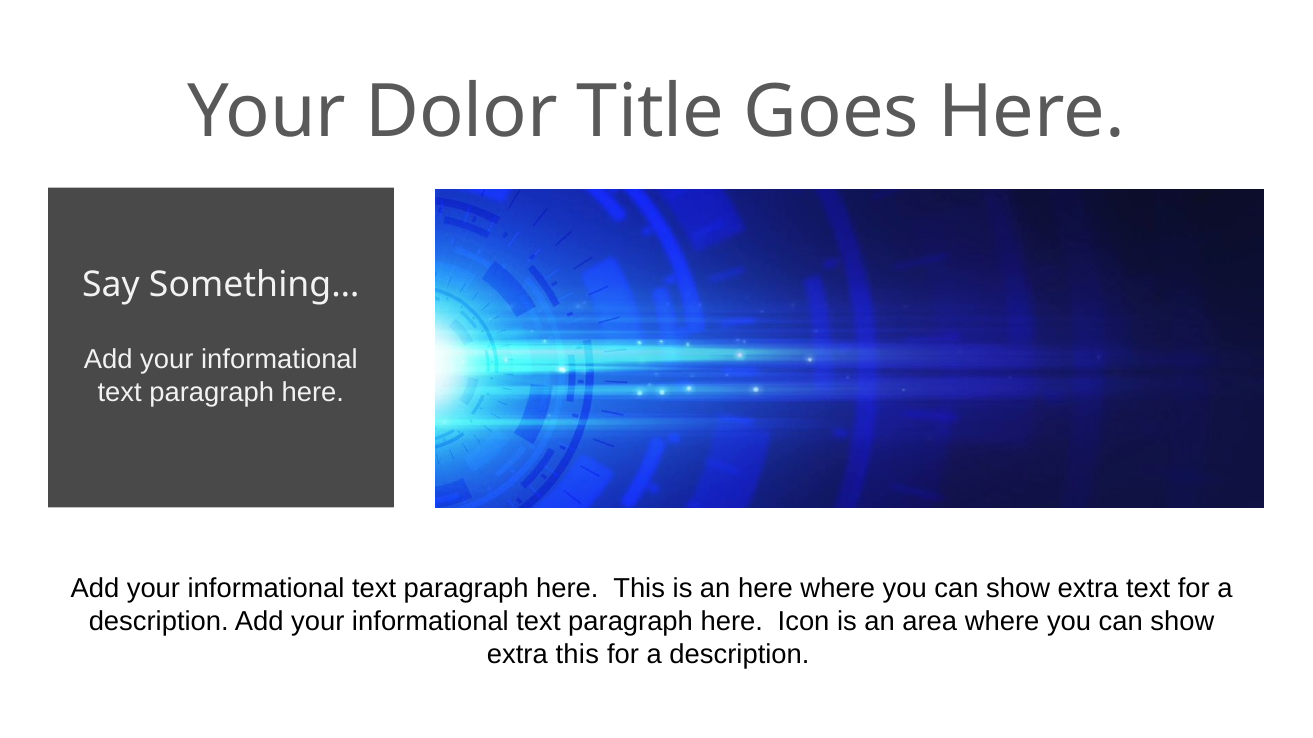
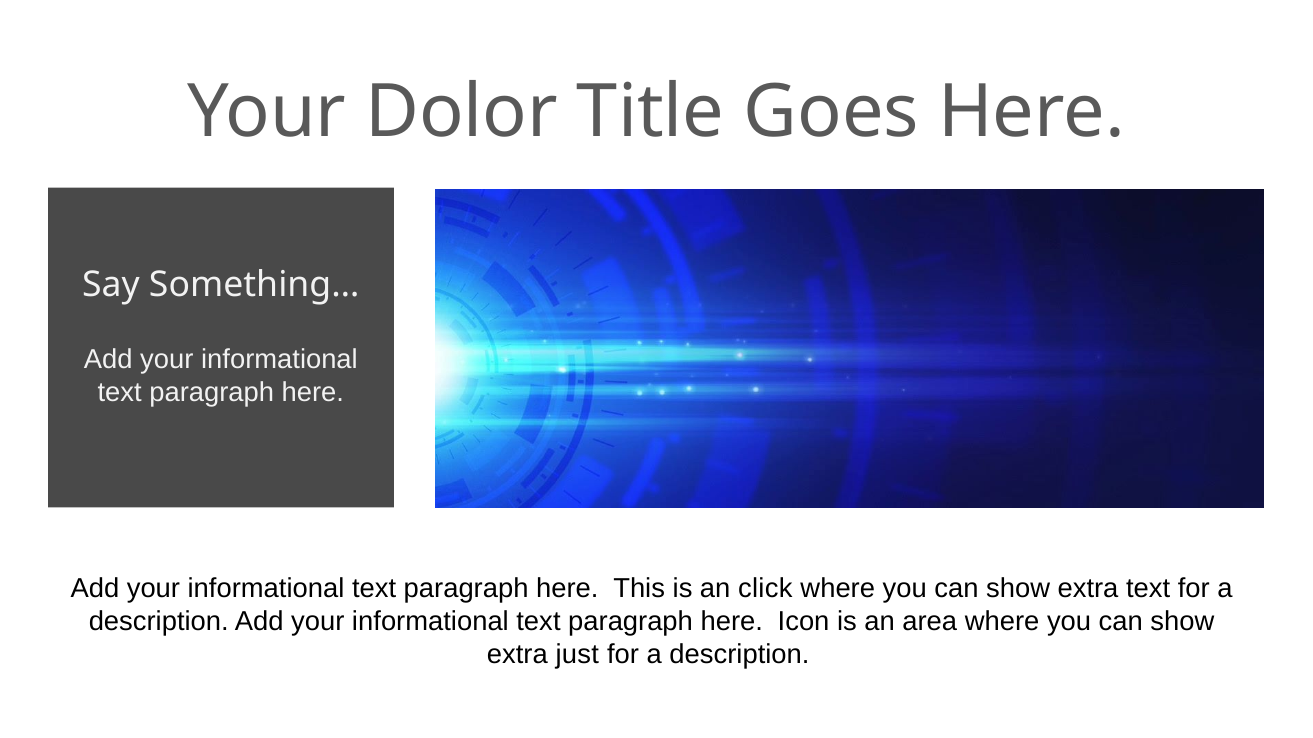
an here: here -> click (765, 589)
extra this: this -> just (577, 655)
